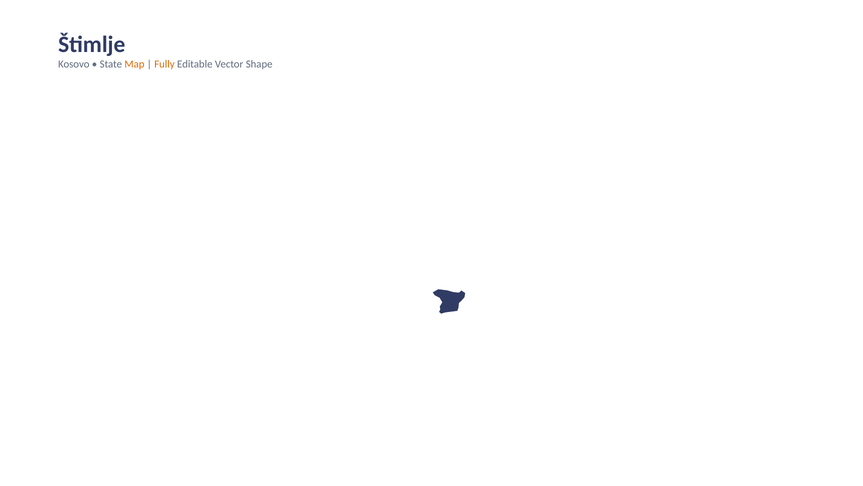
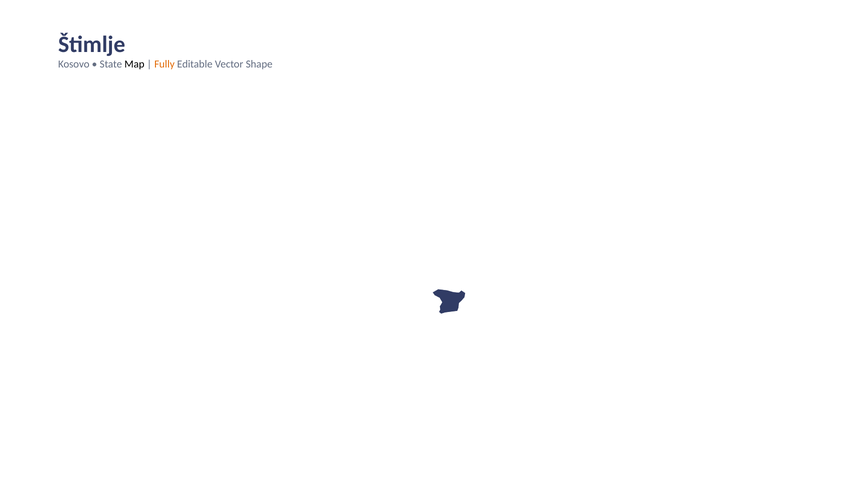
Map colour: orange -> black (134, 64)
